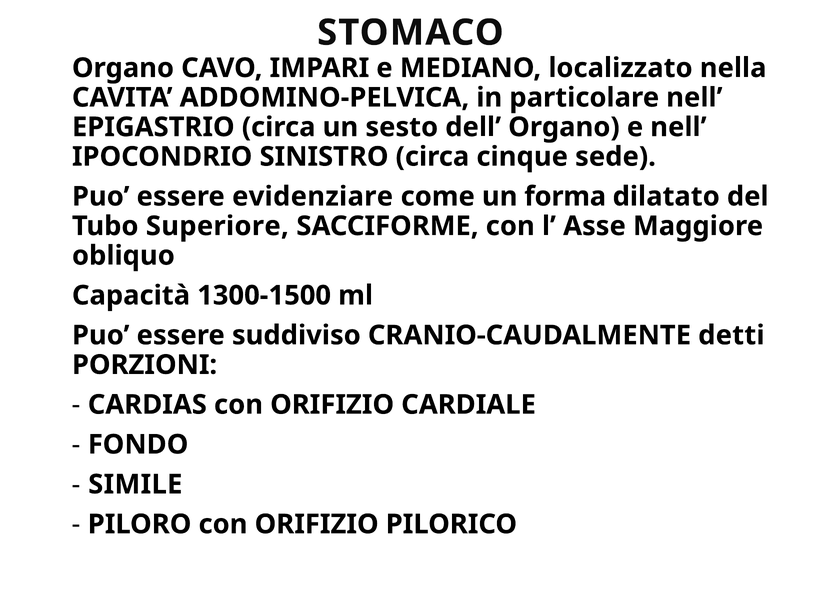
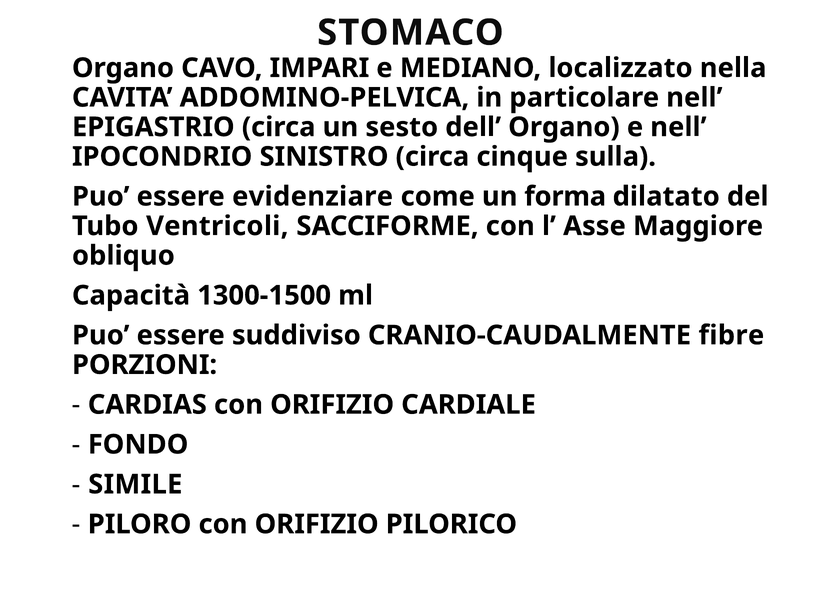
sede: sede -> sulla (616, 157)
Superiore: Superiore -> Ventricoli (217, 226)
detti: detti -> fibre (731, 335)
